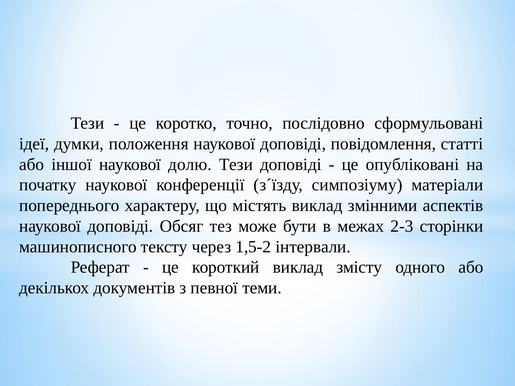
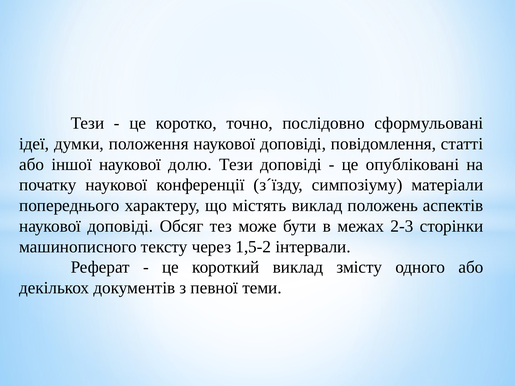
змінними: змінними -> положень (383, 206)
